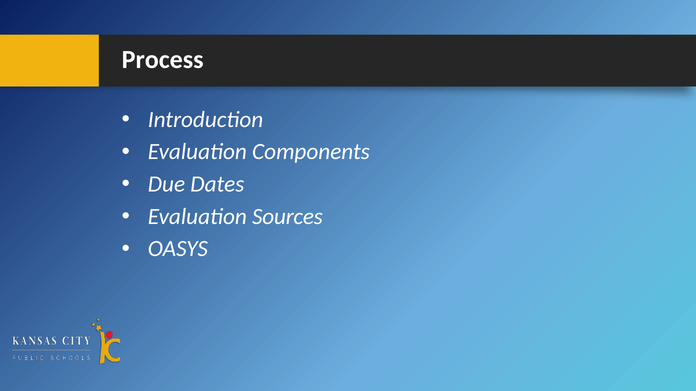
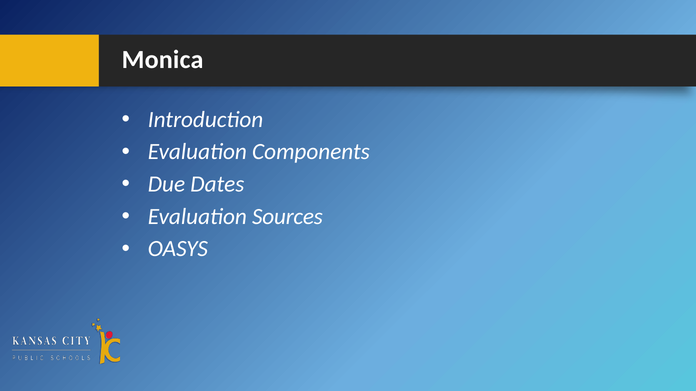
Process: Process -> Monica (163, 60)
